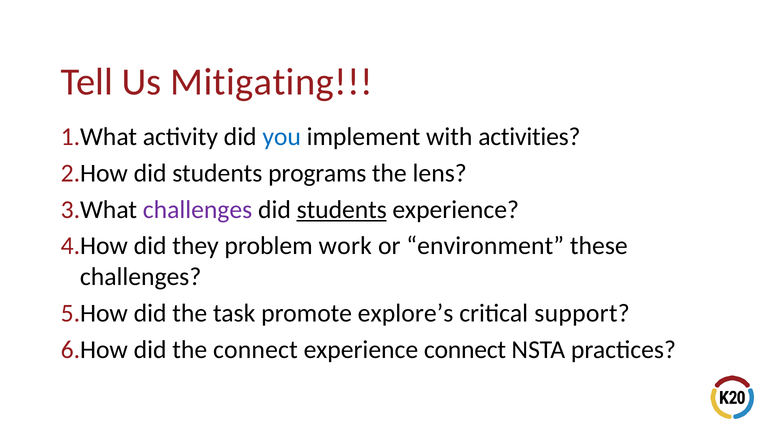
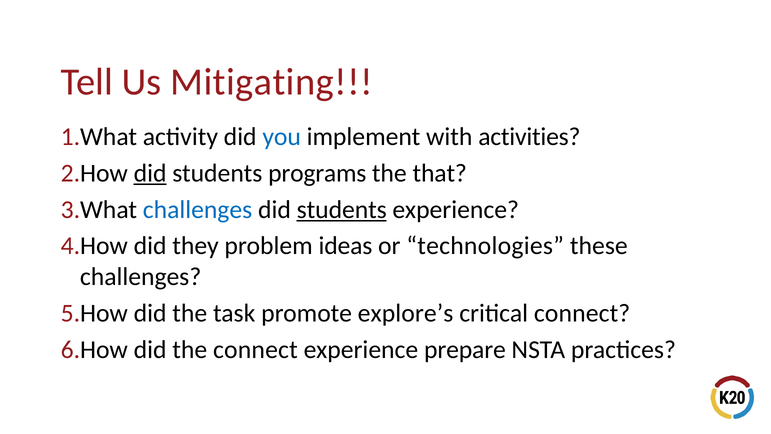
did underline: none -> present (150, 173)
lens: lens -> that (440, 173)
challenges colour: purple -> blue (198, 209)
work: work -> ideas (345, 246)
environment: environment -> technologies (485, 246)
critical support: support -> connect (582, 313)
experience connect: connect -> prepare (465, 349)
